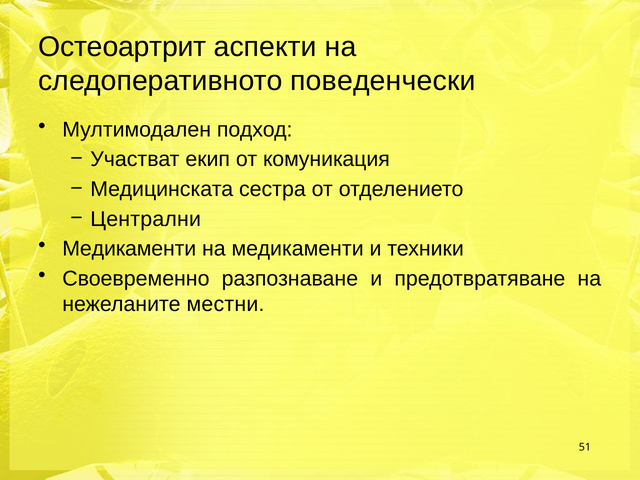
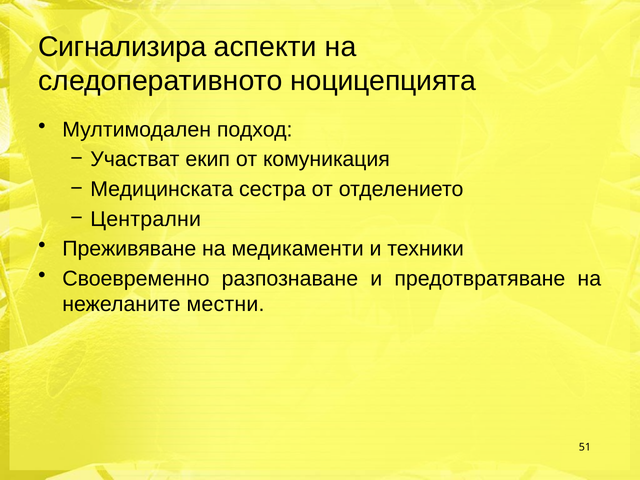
Остеоартрит: Остеоартрит -> Сигнализира (122, 47)
поведенчески: поведенчески -> ноцицепцията (383, 81)
Медикаменти: Медикаменти -> Преживяване (129, 249)
